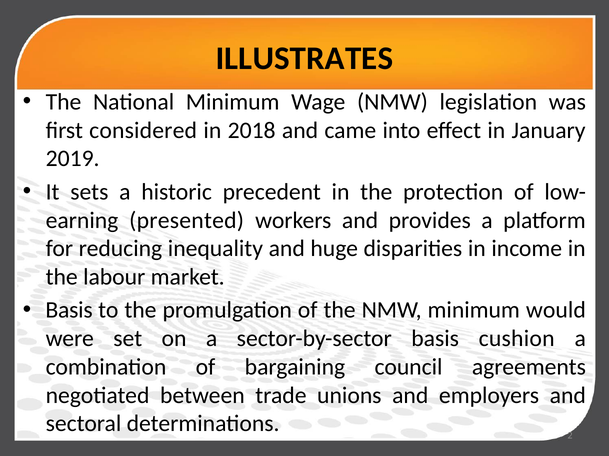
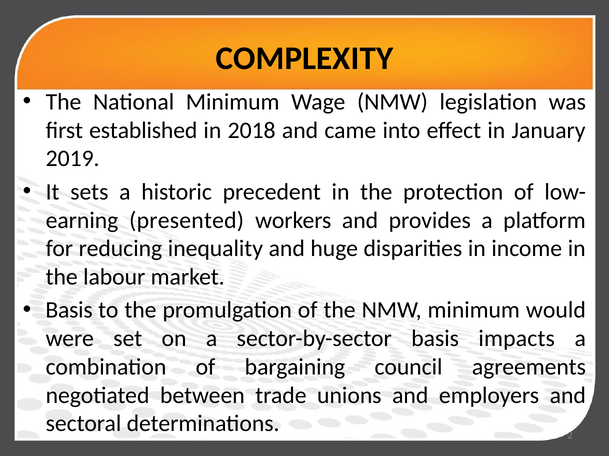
ILLUSTRATES: ILLUSTRATES -> COMPLEXITY (304, 59)
considered: considered -> established (143, 131)
cushion: cushion -> impacts (517, 339)
